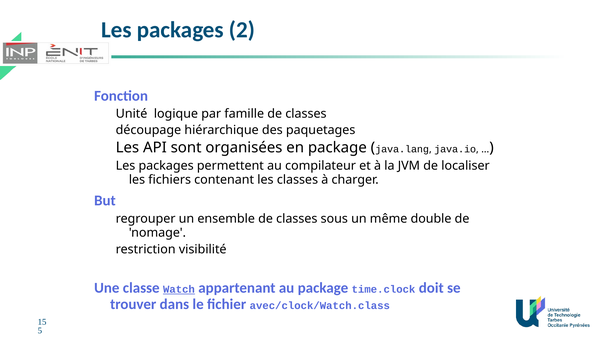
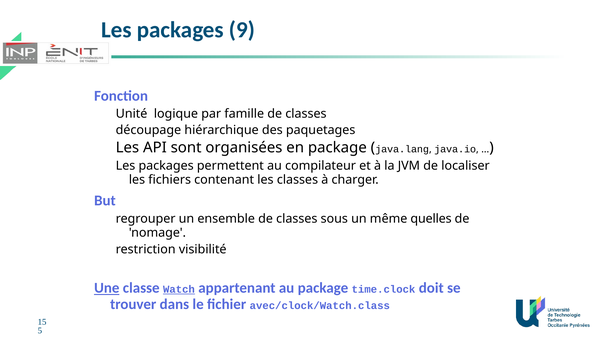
2: 2 -> 9 (242, 30)
double: double -> quelles (431, 219)
Une underline: none -> present (107, 288)
